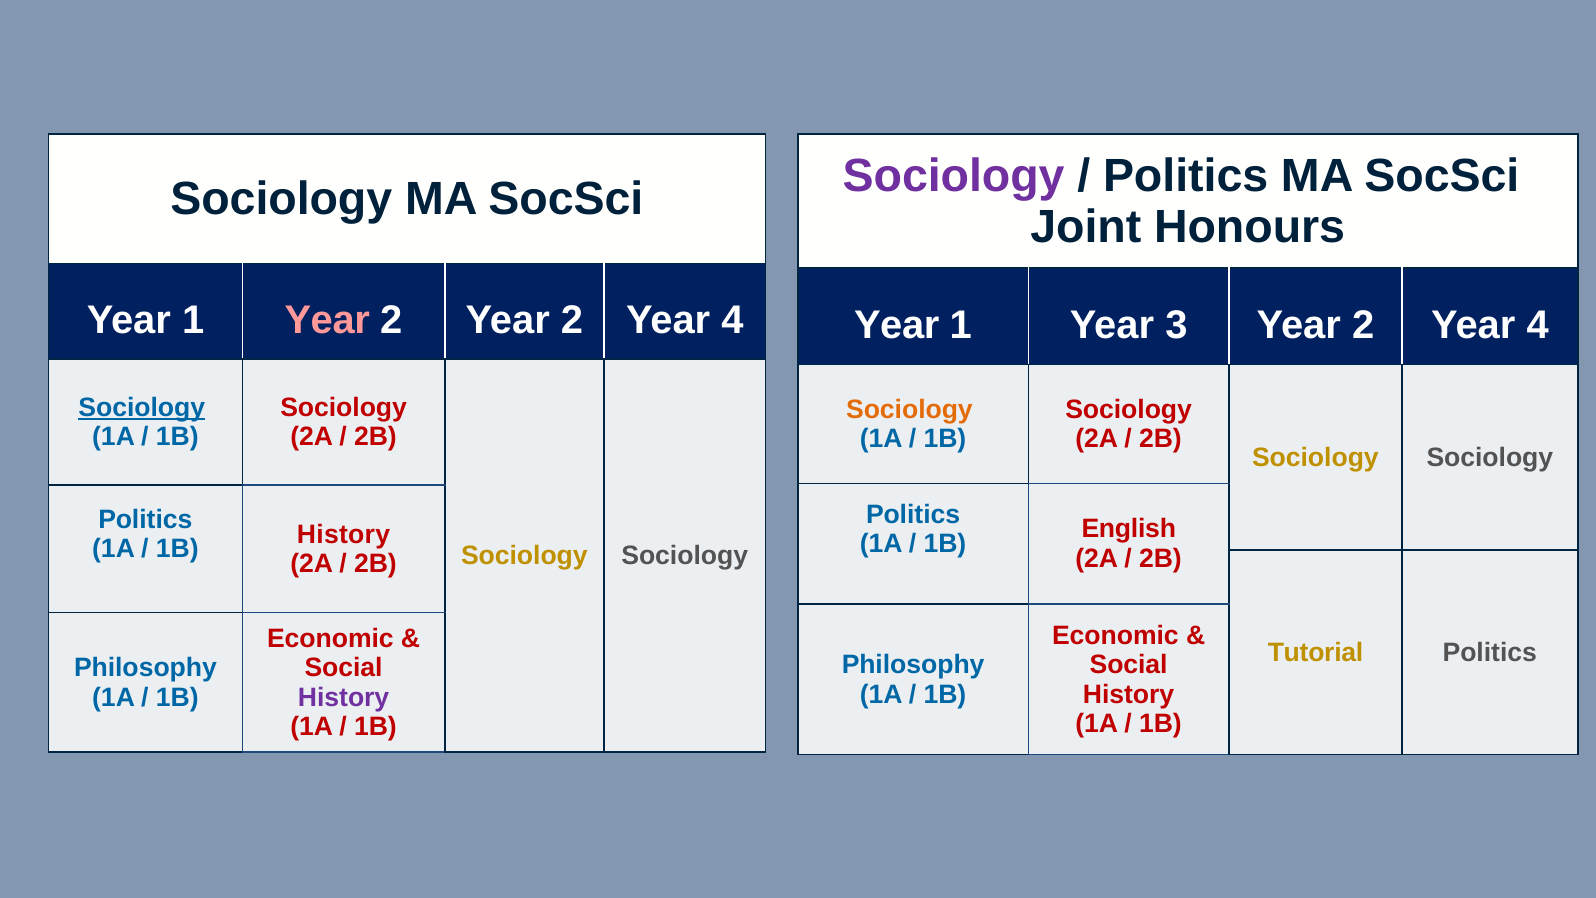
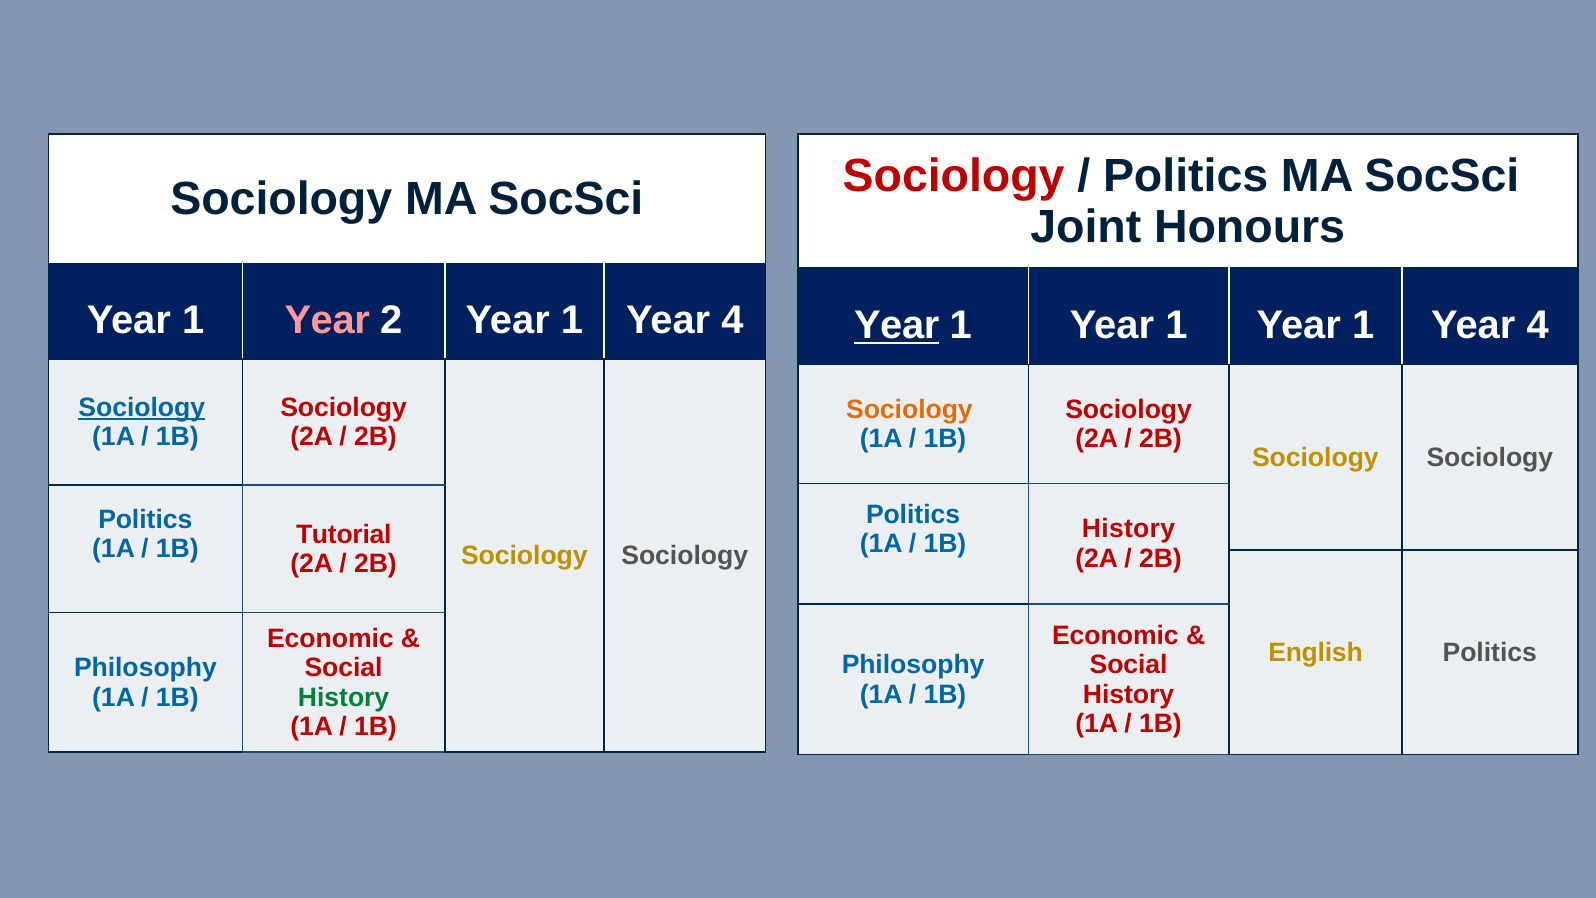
Sociology colour: purple -> red (954, 176)
2 Year 2: 2 -> 1 (572, 321)
Year underline: none -> present (897, 326)
3: 3 -> 1 (1176, 326)
2: 2 -> 1 (1363, 326)
English: English -> History (1129, 529)
History: History -> Tutorial (344, 534)
Tutorial: Tutorial -> English (1316, 653)
History colour: purple -> green (344, 697)
